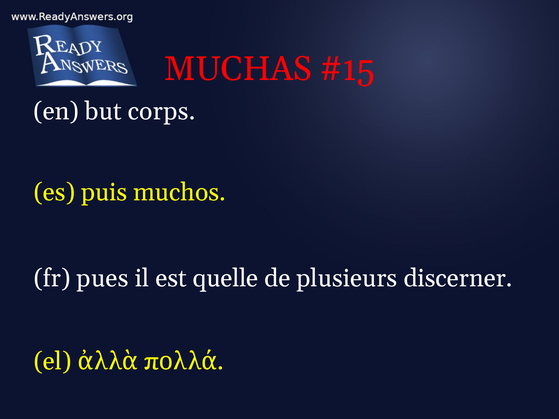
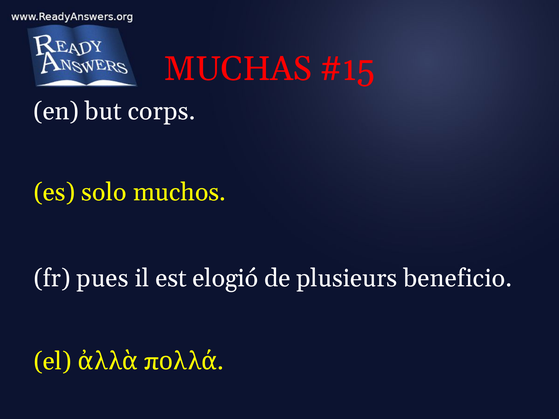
puis: puis -> solo (104, 192)
quelle: quelle -> elogió (225, 279)
discerner: discerner -> beneficio (458, 279)
